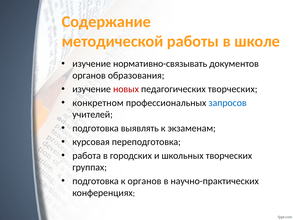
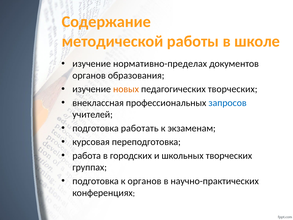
нормативно-связывать: нормативно-связывать -> нормативно-пределах (160, 64)
новых colour: red -> orange (126, 89)
конкретном: конкретном -> внеклассная (98, 103)
выявлять: выявлять -> работать (140, 128)
